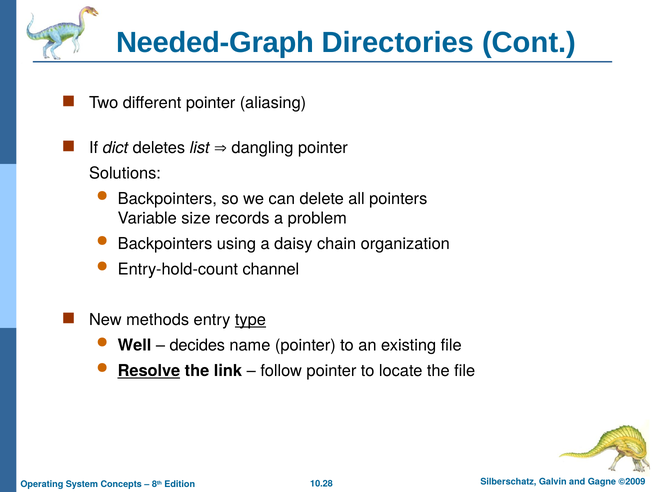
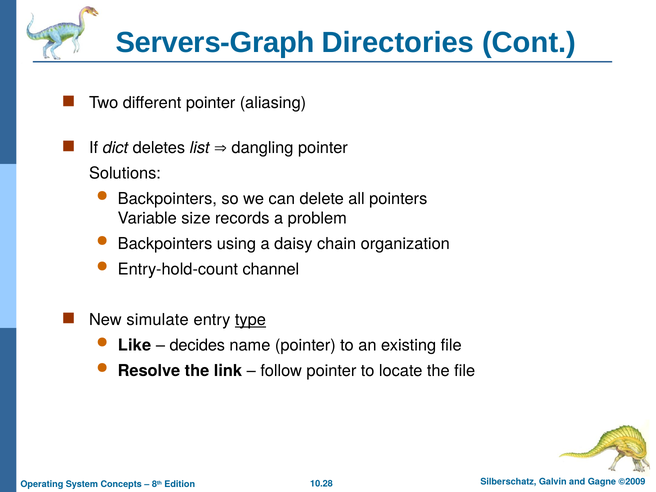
Needed-Graph: Needed-Graph -> Servers-Graph (215, 43)
methods: methods -> simulate (158, 320)
Well: Well -> Like (134, 345)
Resolve underline: present -> none (149, 371)
